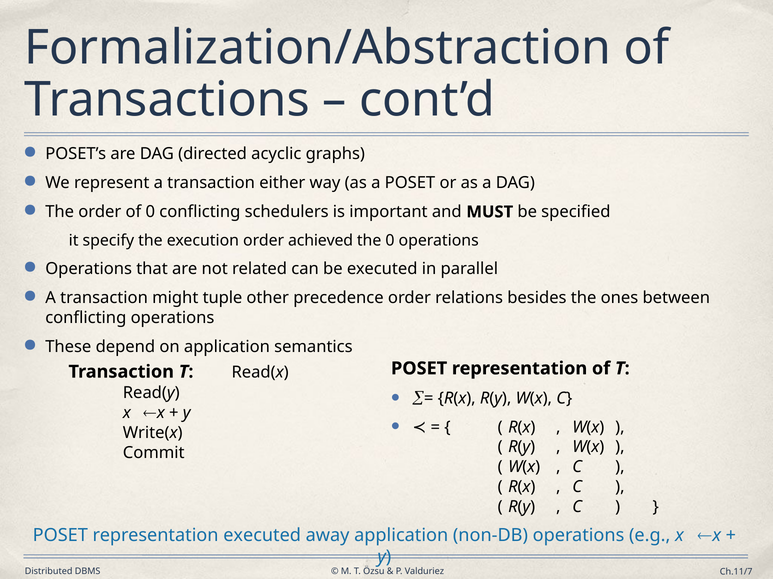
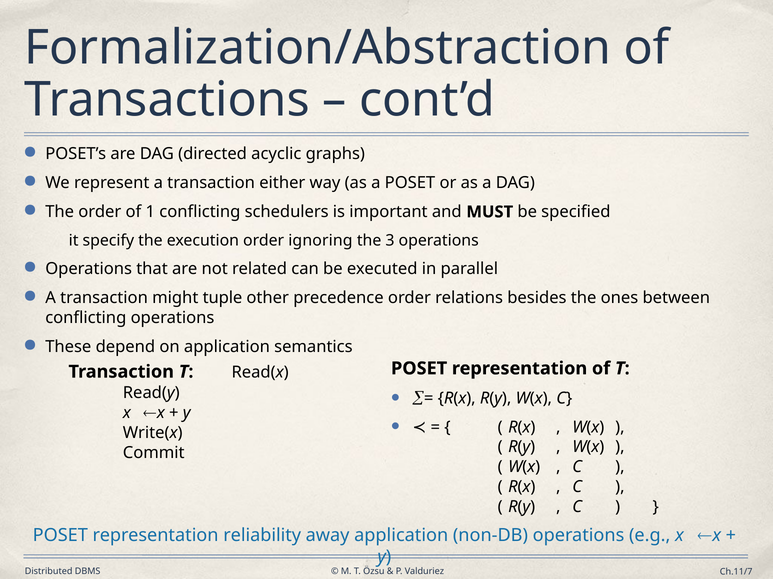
of 0: 0 -> 1 (150, 212)
achieved: achieved -> ignoring (320, 241)
the 0: 0 -> 3 (390, 241)
representation executed: executed -> reliability (262, 536)
